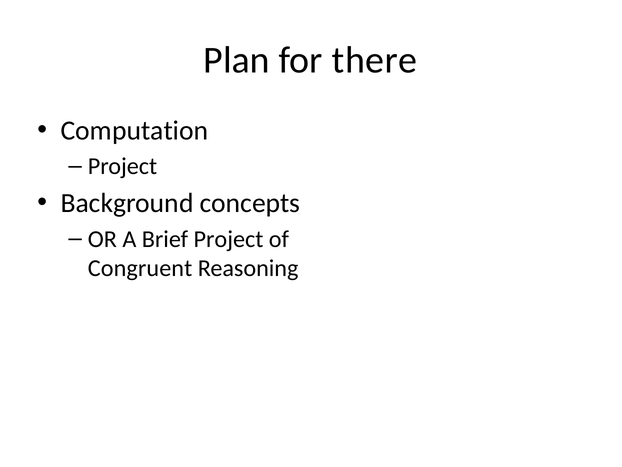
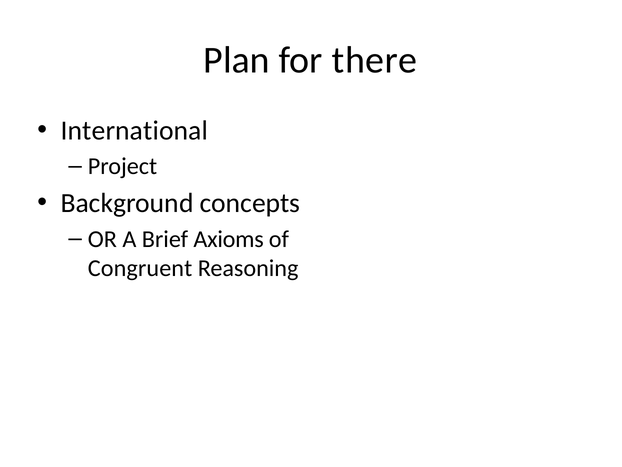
Computation: Computation -> International (134, 130)
Brief Project: Project -> Axioms (229, 239)
